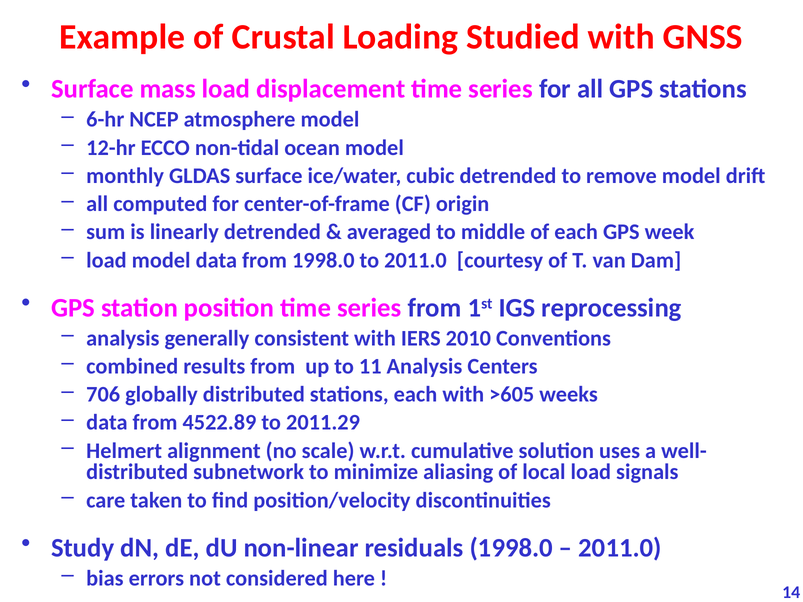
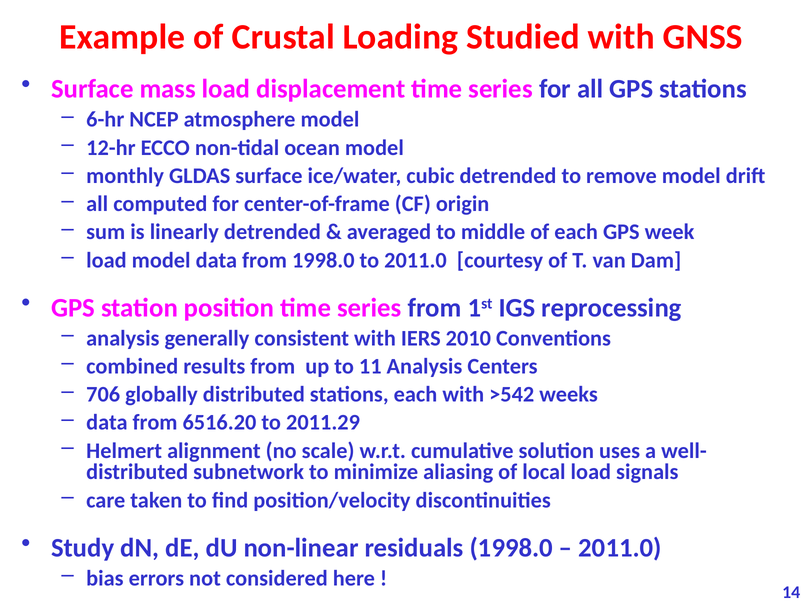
>605: >605 -> >542 (512, 395)
4522.89: 4522.89 -> 6516.20 (219, 423)
